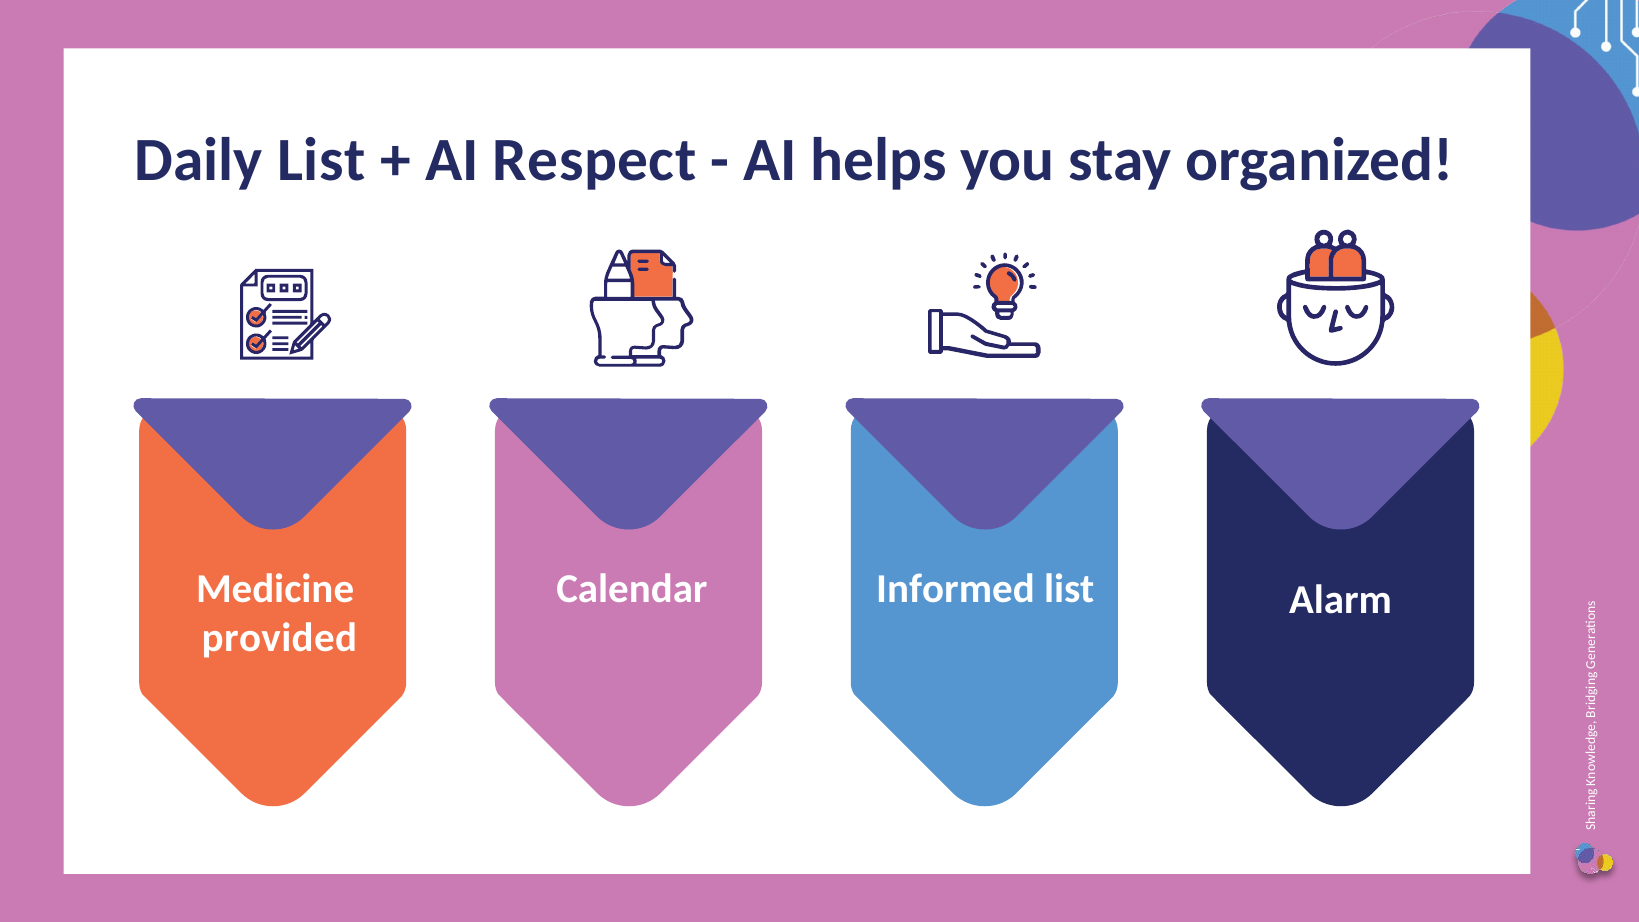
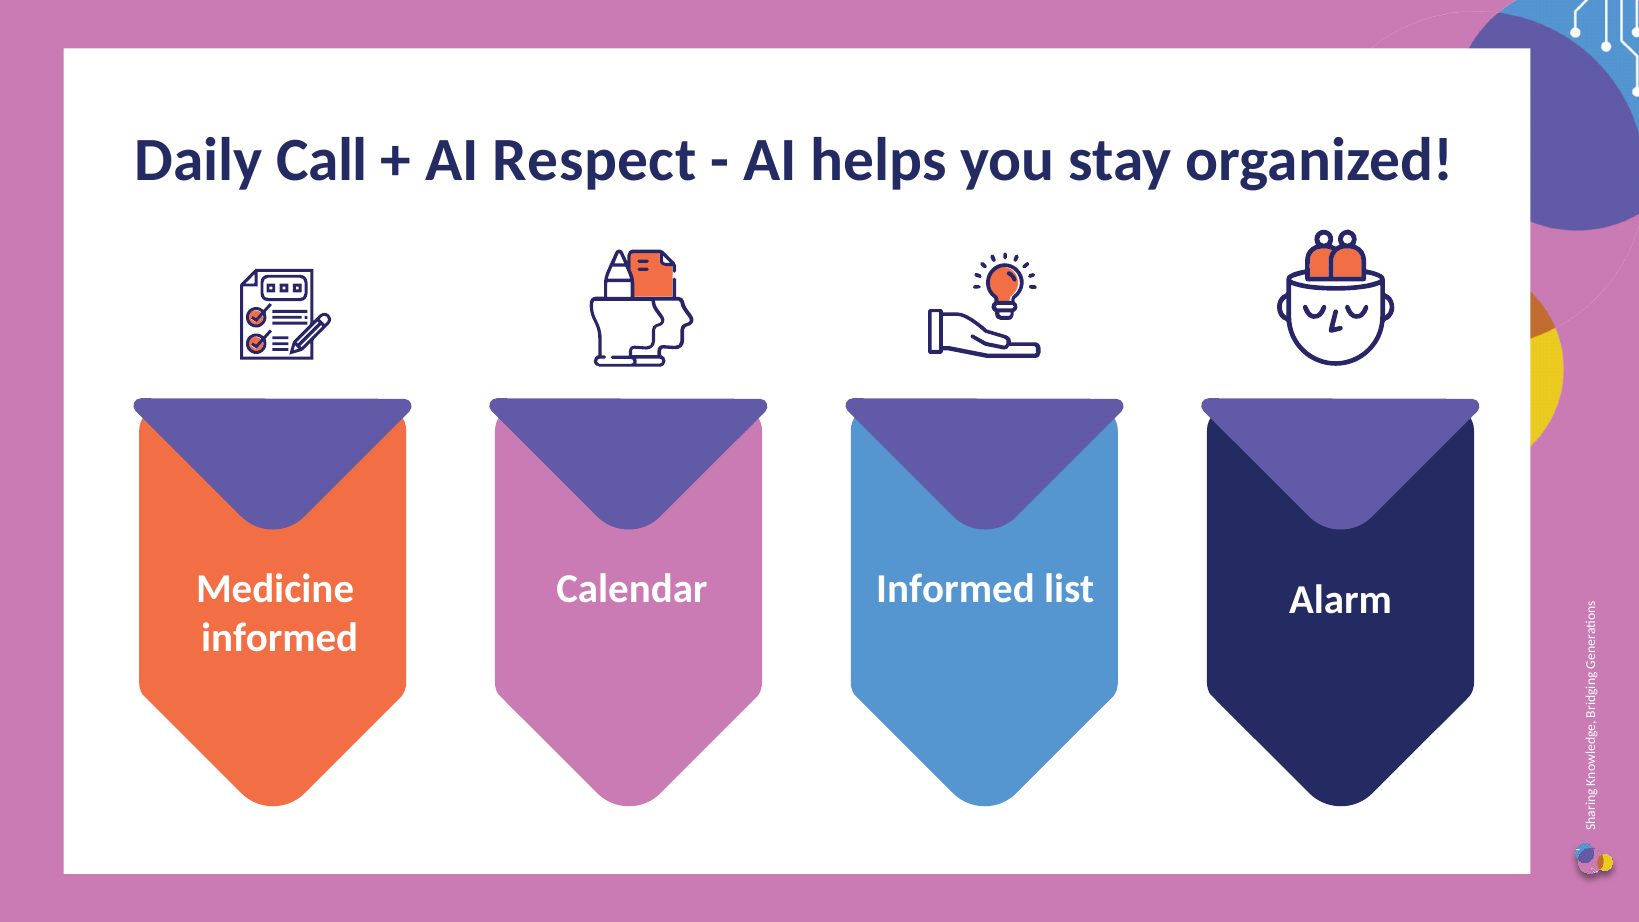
Daily List: List -> Call (322, 161)
provided: provided -> informed (280, 638)
